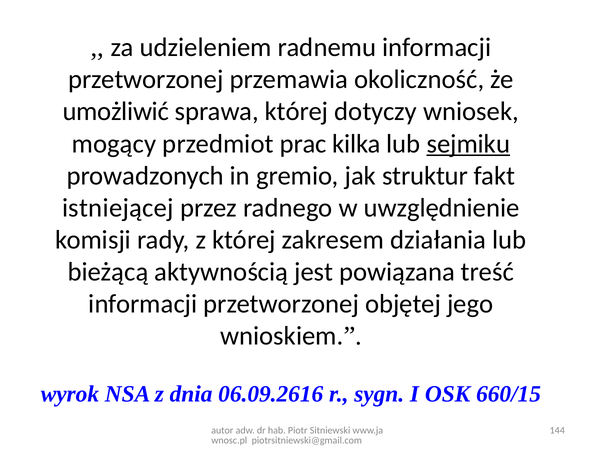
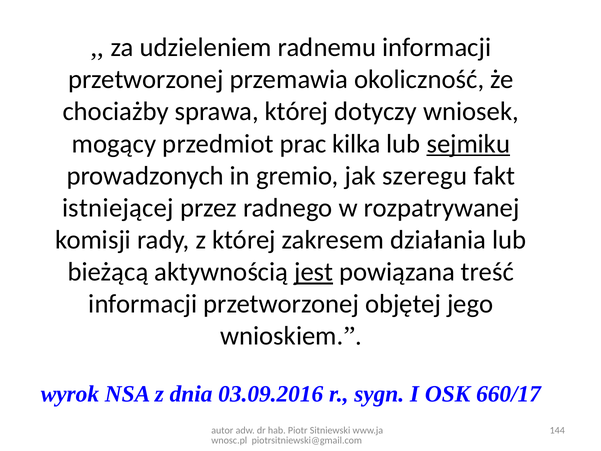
umożliwić: umożliwić -> chociażby (116, 112)
struktur: struktur -> szeregu (425, 176)
uwzględnienie: uwzględnienie -> rozpatrywanej (442, 208)
jest underline: none -> present (314, 272)
06.09.2616: 06.09.2616 -> 03.09.2016 (271, 394)
660/15: 660/15 -> 660/17 (509, 394)
